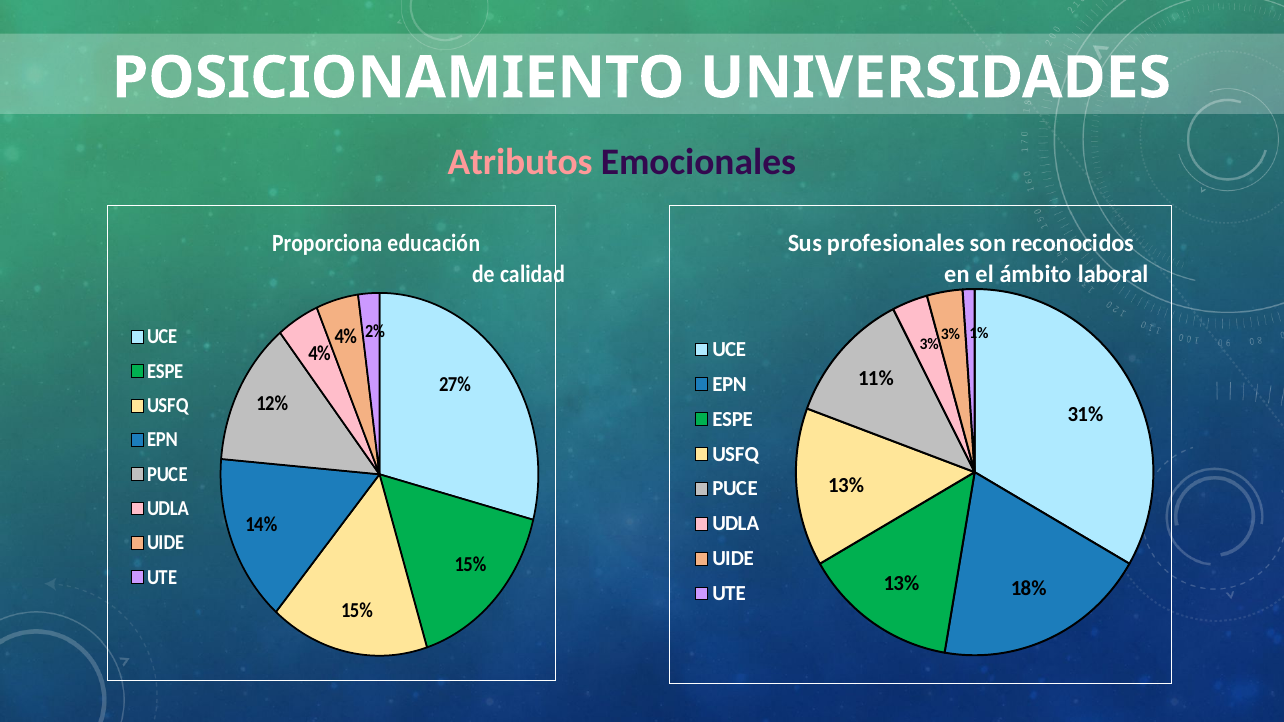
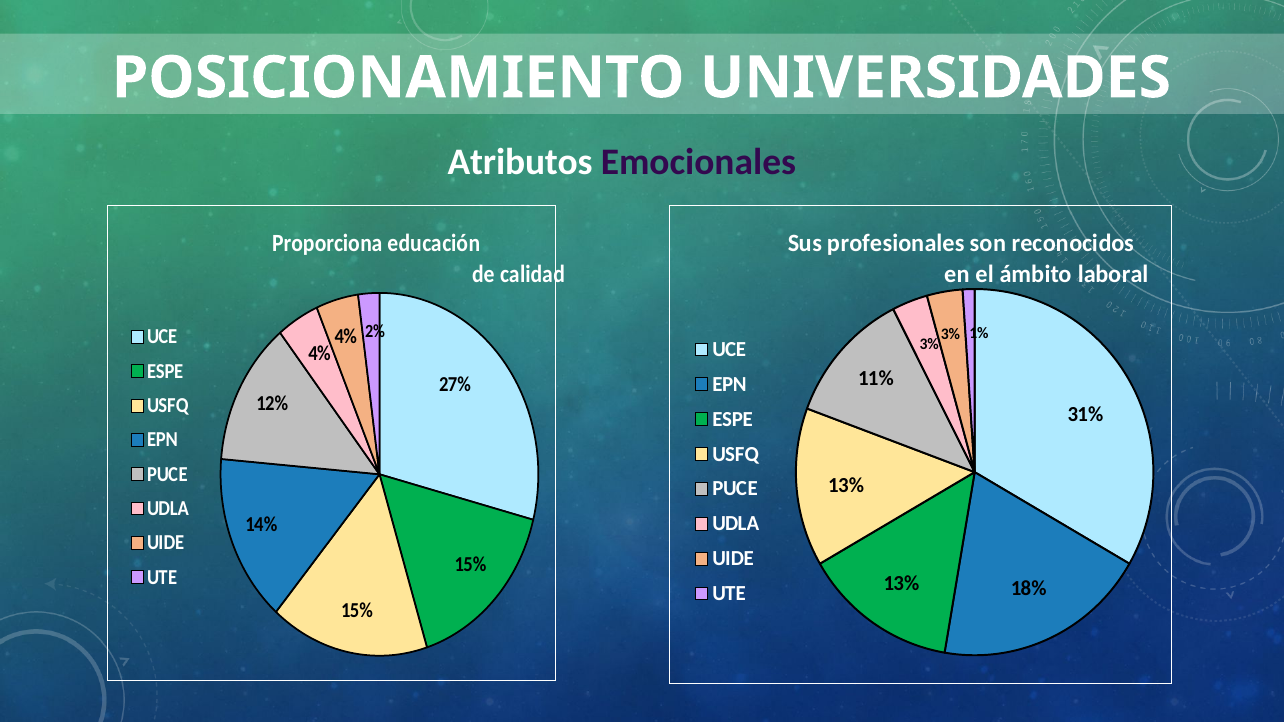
Atributos colour: pink -> white (520, 162)
